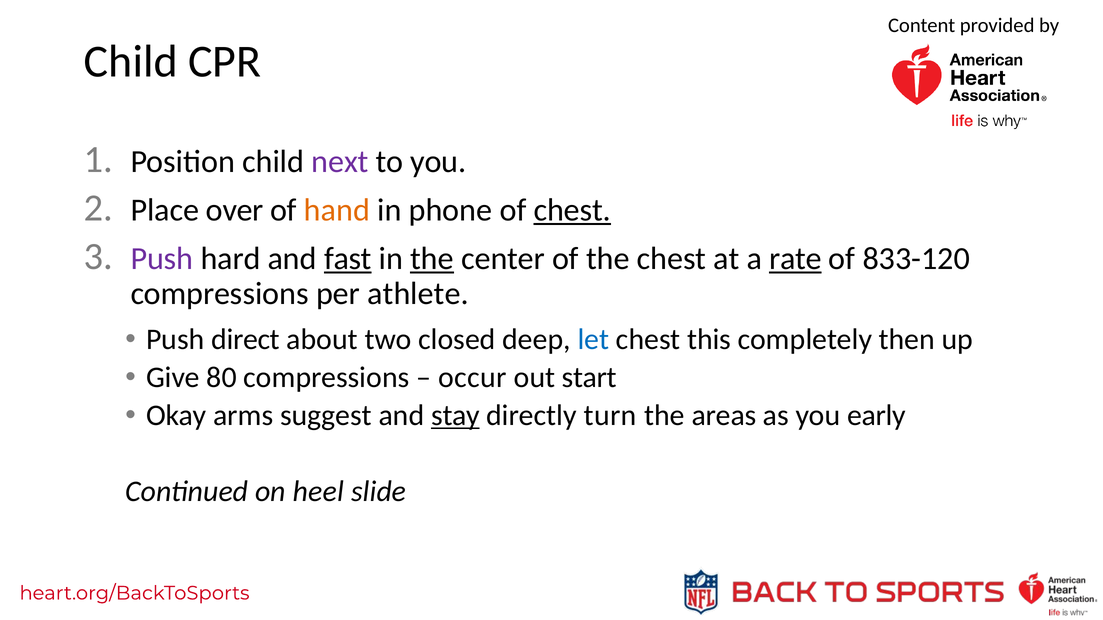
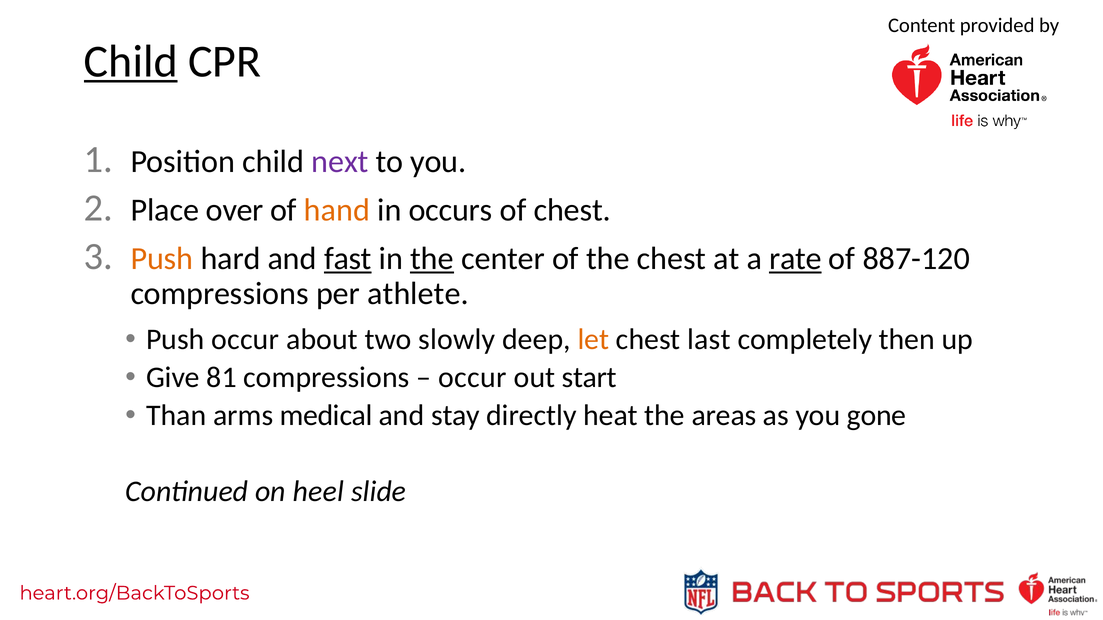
Child underline: none -> present (131, 62)
phone: phone -> occurs (451, 210)
chest underline: present -> none (572, 210)
Push colour: purple -> orange (162, 259)
833-120: 833-120 -> 887-120 (916, 259)
Push direct: direct -> occur (245, 340)
closed: closed -> slowly (457, 340)
let colour: blue -> orange (593, 340)
this: this -> last (709, 340)
80: 80 -> 81 (222, 378)
Okay: Okay -> Than (176, 416)
suggest: suggest -> medical (326, 416)
stay underline: present -> none (455, 416)
turn: turn -> heat (611, 416)
early: early -> gone (877, 416)
